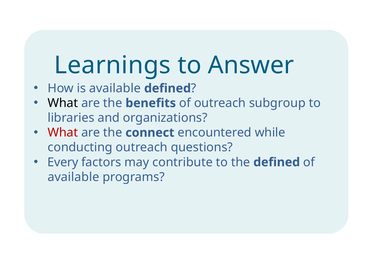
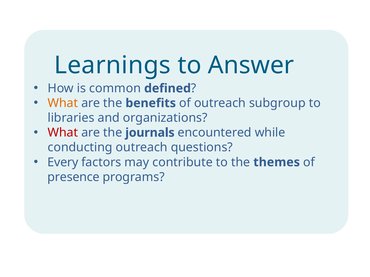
is available: available -> common (115, 89)
What colour: black -> orange (63, 103)
connect: connect -> journals (150, 133)
the defined: defined -> themes (277, 163)
available: available -> presence (74, 177)
